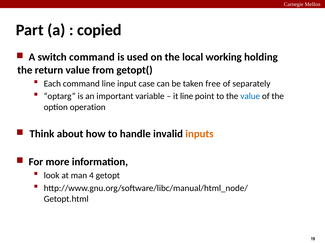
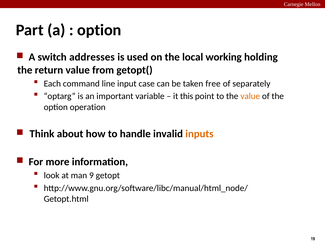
copied: copied -> option (99, 30)
switch command: command -> addresses (92, 57)
it line: line -> this (187, 97)
value colour: blue -> orange (250, 97)
4: 4 -> 9 (91, 176)
